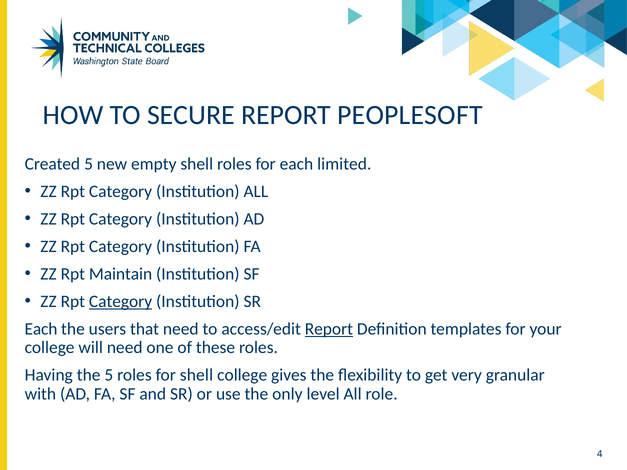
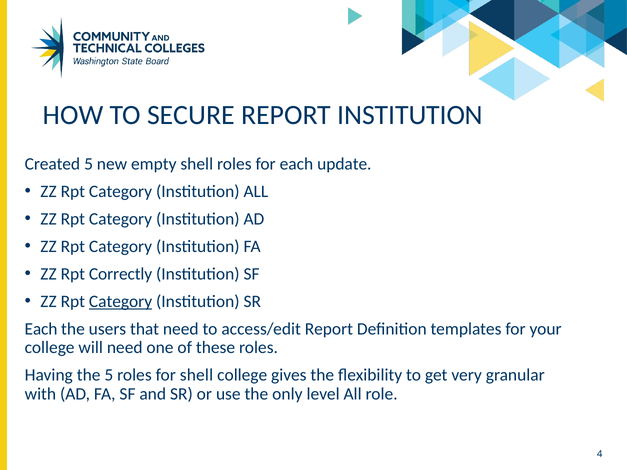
REPORT PEOPLESOFT: PEOPLESOFT -> INSTITUTION (410, 115)
limited: limited -> update (344, 164)
Maintain: Maintain -> Correctly (121, 274)
Report underline: present -> none (329, 329)
